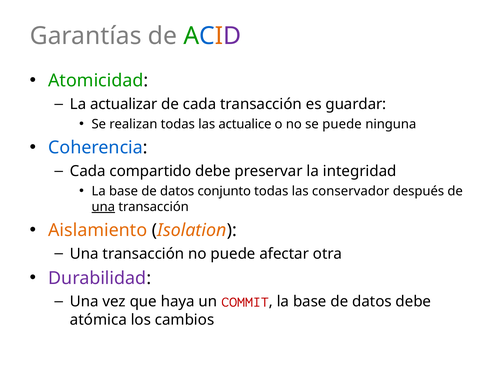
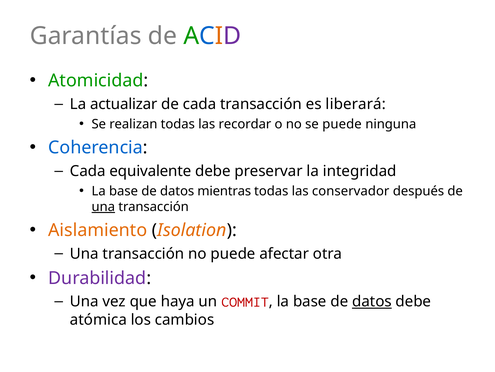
guardar: guardar -> liberará (356, 104)
actualice: actualice -> recordar (245, 124)
compartido: compartido -> equivalente (150, 171)
conjunto: conjunto -> mientras (224, 191)
datos underline: none -> present (372, 301)
